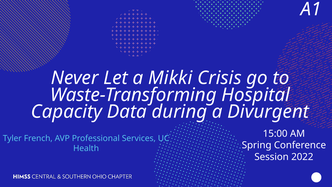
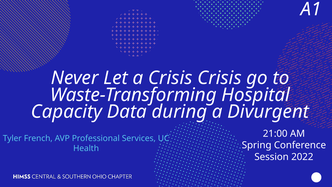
a Mikki: Mikki -> Crisis (170, 78)
15:00: 15:00 -> 21:00 (275, 133)
